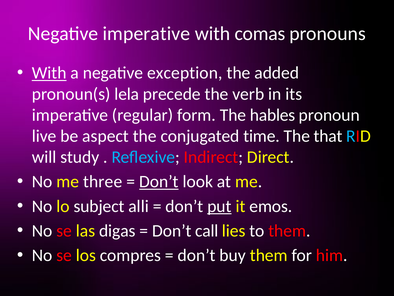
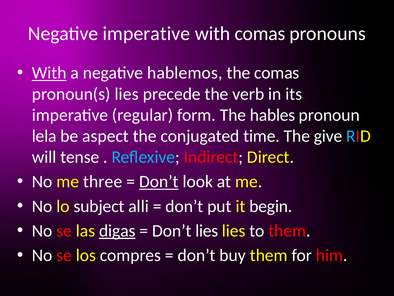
exception: exception -> hablemos (185, 73)
the added: added -> comas (277, 73)
pronoun(s lela: lela -> lies (127, 94)
live: live -> lela (44, 136)
that: that -> give (328, 136)
study: study -> tense (80, 157)
put underline: present -> none (219, 206)
emos: emos -> begin (271, 206)
digas underline: none -> present (117, 230)
Don’t call: call -> lies (207, 230)
